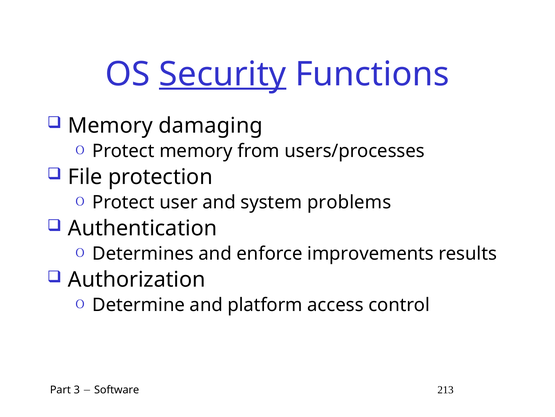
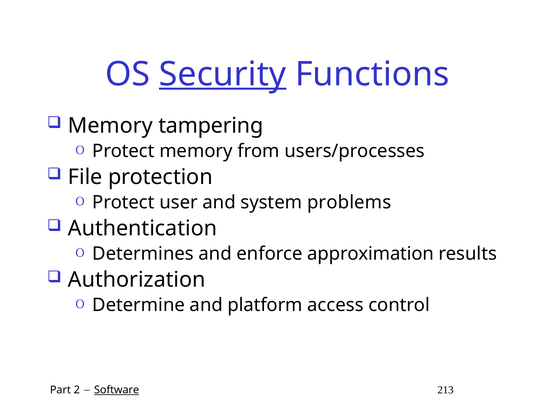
damaging: damaging -> tampering (211, 125)
improvements: improvements -> approximation (371, 253)
3: 3 -> 2 (77, 389)
Software underline: none -> present (117, 389)
